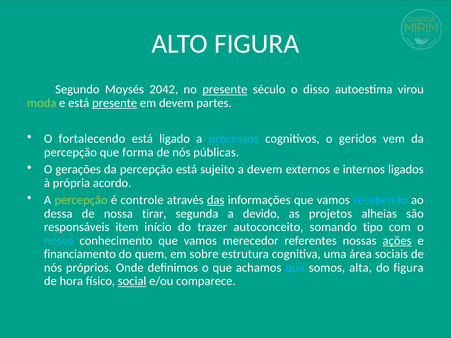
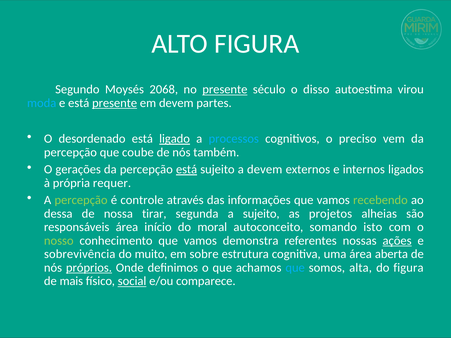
2042: 2042 -> 2068 (164, 90)
moda colour: light green -> light blue (42, 103)
fortalecendo: fortalecendo -> desordenado (92, 139)
ligado underline: none -> present (175, 139)
geridos: geridos -> preciso (358, 139)
forma: forma -> coube (138, 152)
públicas: públicas -> também (216, 152)
está underline: none -> present (187, 170)
acordo: acordo -> requer (112, 183)
das underline: present -> none (216, 200)
recebendo colour: light blue -> light green (380, 200)
a devido: devido -> sujeito (261, 214)
responsáveis item: item -> área (127, 227)
trazer: trazer -> moral (212, 227)
tipo: tipo -> isto (373, 227)
nosso colour: light blue -> light green (59, 241)
merecedor: merecedor -> demonstra (251, 241)
financiamento: financiamento -> sobrevivência (80, 254)
quem: quem -> muito (151, 254)
sociais: sociais -> aberta (391, 254)
próprios underline: none -> present (89, 268)
hora: hora -> mais (71, 281)
